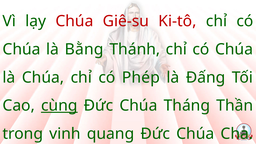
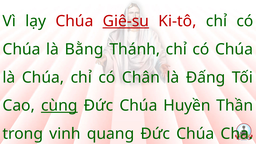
Giê-su underline: none -> present (126, 21)
Phép: Phép -> Chân (141, 77)
Tháng: Tháng -> Huyền (187, 106)
